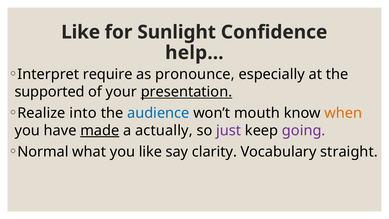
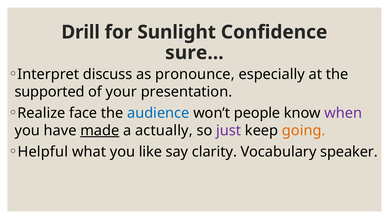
Like: Like -> Drill (81, 32)
help…: help… -> sure… (194, 53)
require: require -> discuss (108, 74)
presentation underline: present -> none (186, 92)
into: into -> face (83, 113)
mouth: mouth -> people (257, 113)
when colour: orange -> purple (343, 113)
going colour: purple -> orange (304, 130)
Normal: Normal -> Helpful (43, 152)
straight: straight -> speaker (349, 152)
